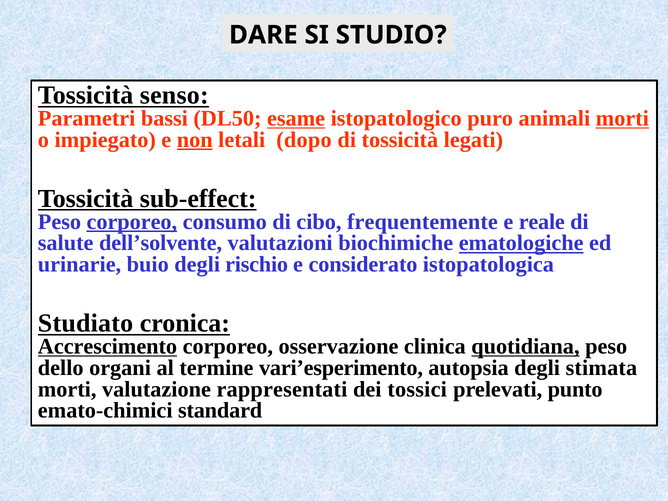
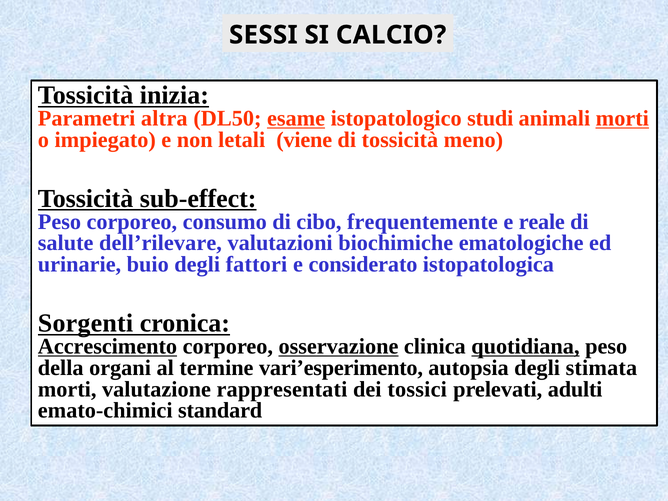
DARE: DARE -> SESSI (263, 35)
STUDIO: STUDIO -> CALCIO (391, 35)
senso: senso -> inizia (174, 95)
bassi: bassi -> altra (164, 118)
puro: puro -> studi (490, 118)
non underline: present -> none (195, 140)
dopo: dopo -> viene (304, 140)
legati: legati -> meno (473, 140)
corporeo underline: present -> none (132, 222)
dell’solvente: dell’solvente -> dell’rilevare (160, 243)
ematologiche underline: present -> none (521, 243)
rischio: rischio -> fattori (256, 265)
Studiato: Studiato -> Sorgenti (86, 323)
osservazione underline: none -> present (338, 346)
dello: dello -> della (61, 368)
punto: punto -> adulti (575, 389)
